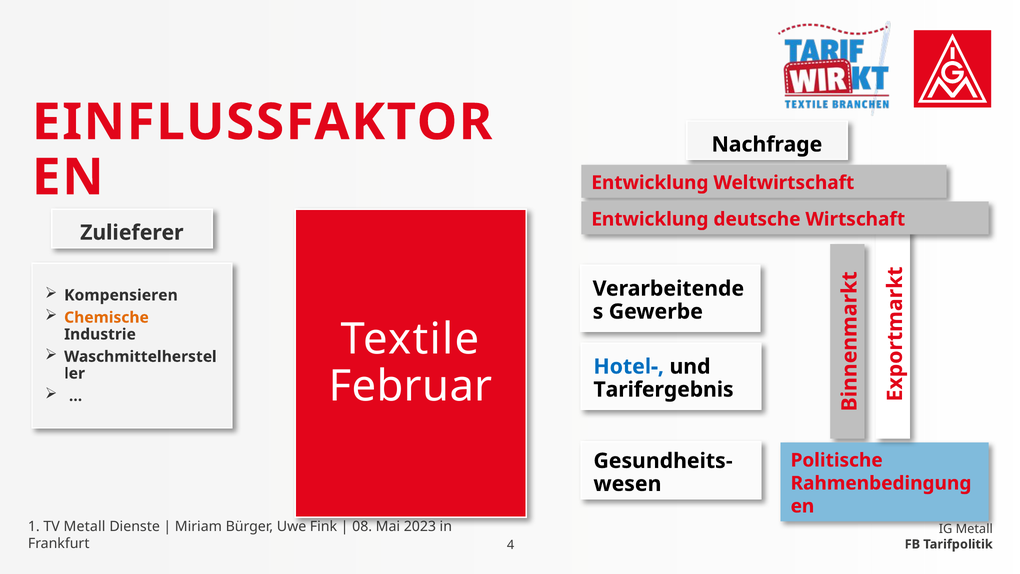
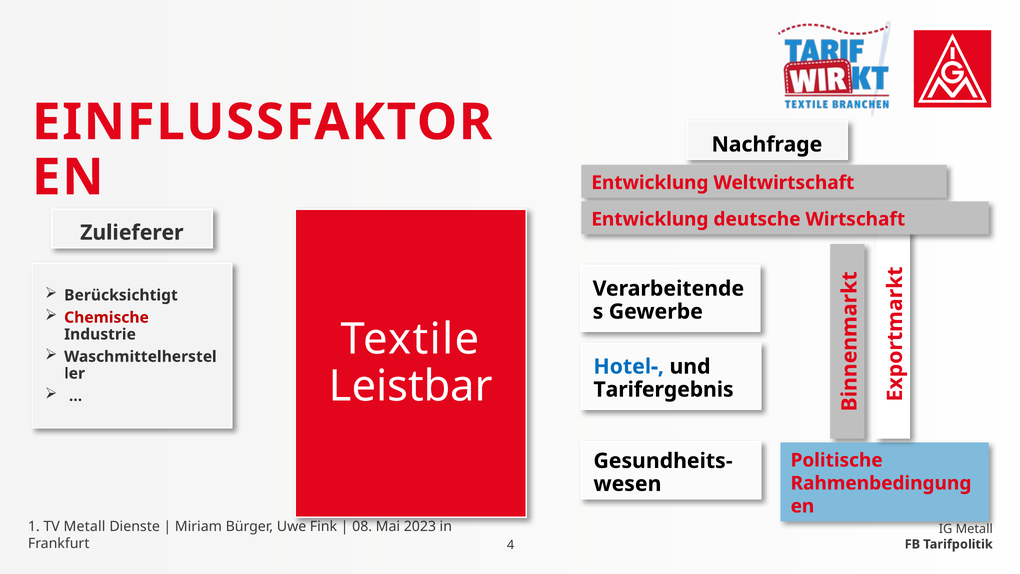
Kompensieren: Kompensieren -> Berücksichtigt (121, 295)
Chemische colour: orange -> red (106, 317)
Februar: Februar -> Leistbar (411, 386)
